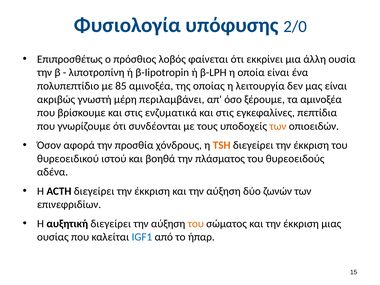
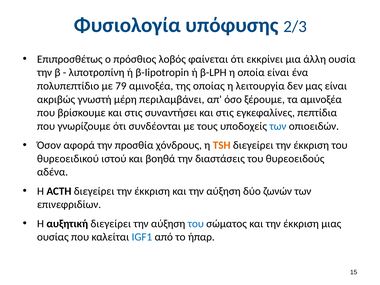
2/0: 2/0 -> 2/3 (295, 27)
85: 85 -> 79 (121, 86)
ενζυματικά: ενζυματικά -> συναντήσει (171, 113)
των colour: orange -> blue (278, 126)
πλάσματος: πλάσματος -> διαστάσεις (220, 159)
του colour: orange -> blue (196, 224)
